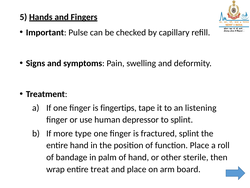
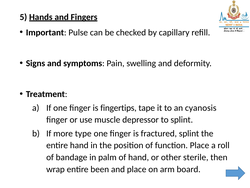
listening: listening -> cyanosis (201, 108)
human: human -> muscle (107, 119)
treat: treat -> been (100, 169)
